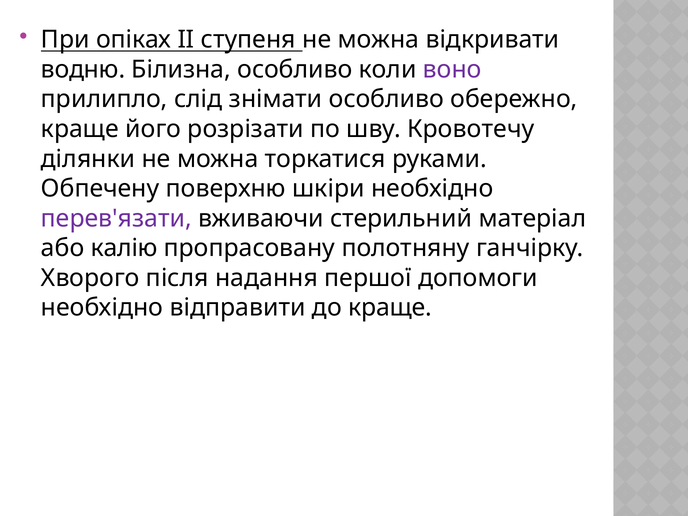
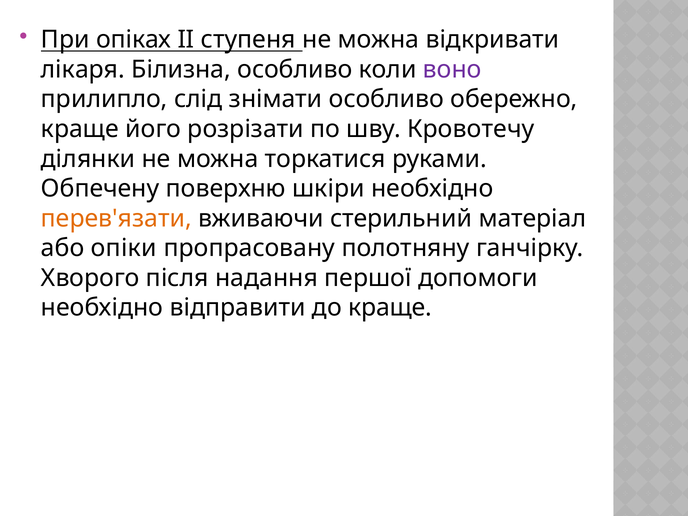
водню: водню -> лікаря (83, 69)
перев'язати colour: purple -> orange (116, 218)
калію: калію -> опіки (124, 248)
